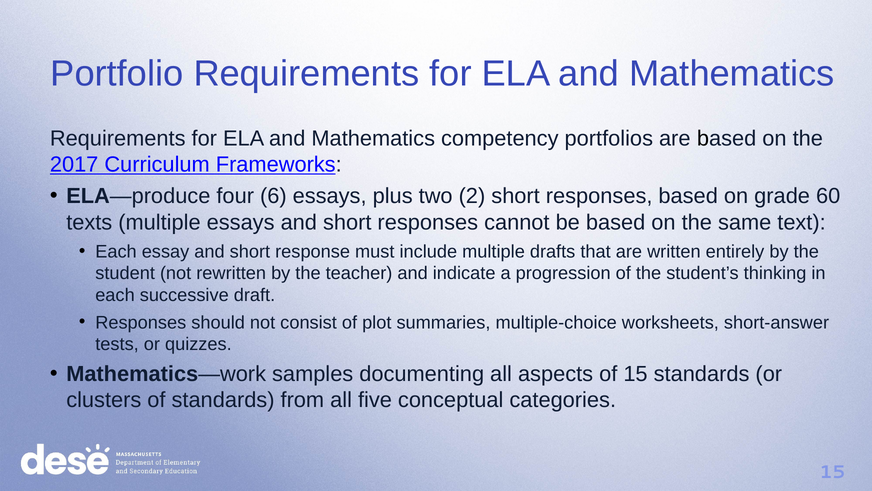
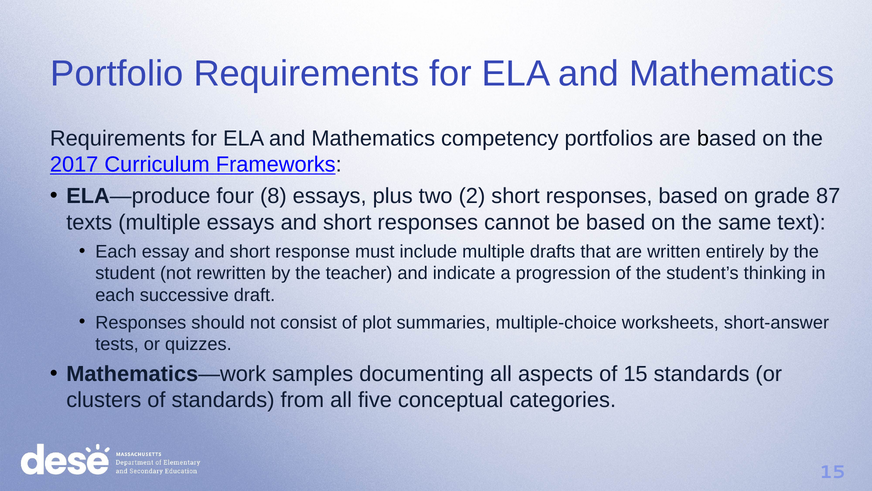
6: 6 -> 8 (273, 196)
60: 60 -> 87 (828, 196)
